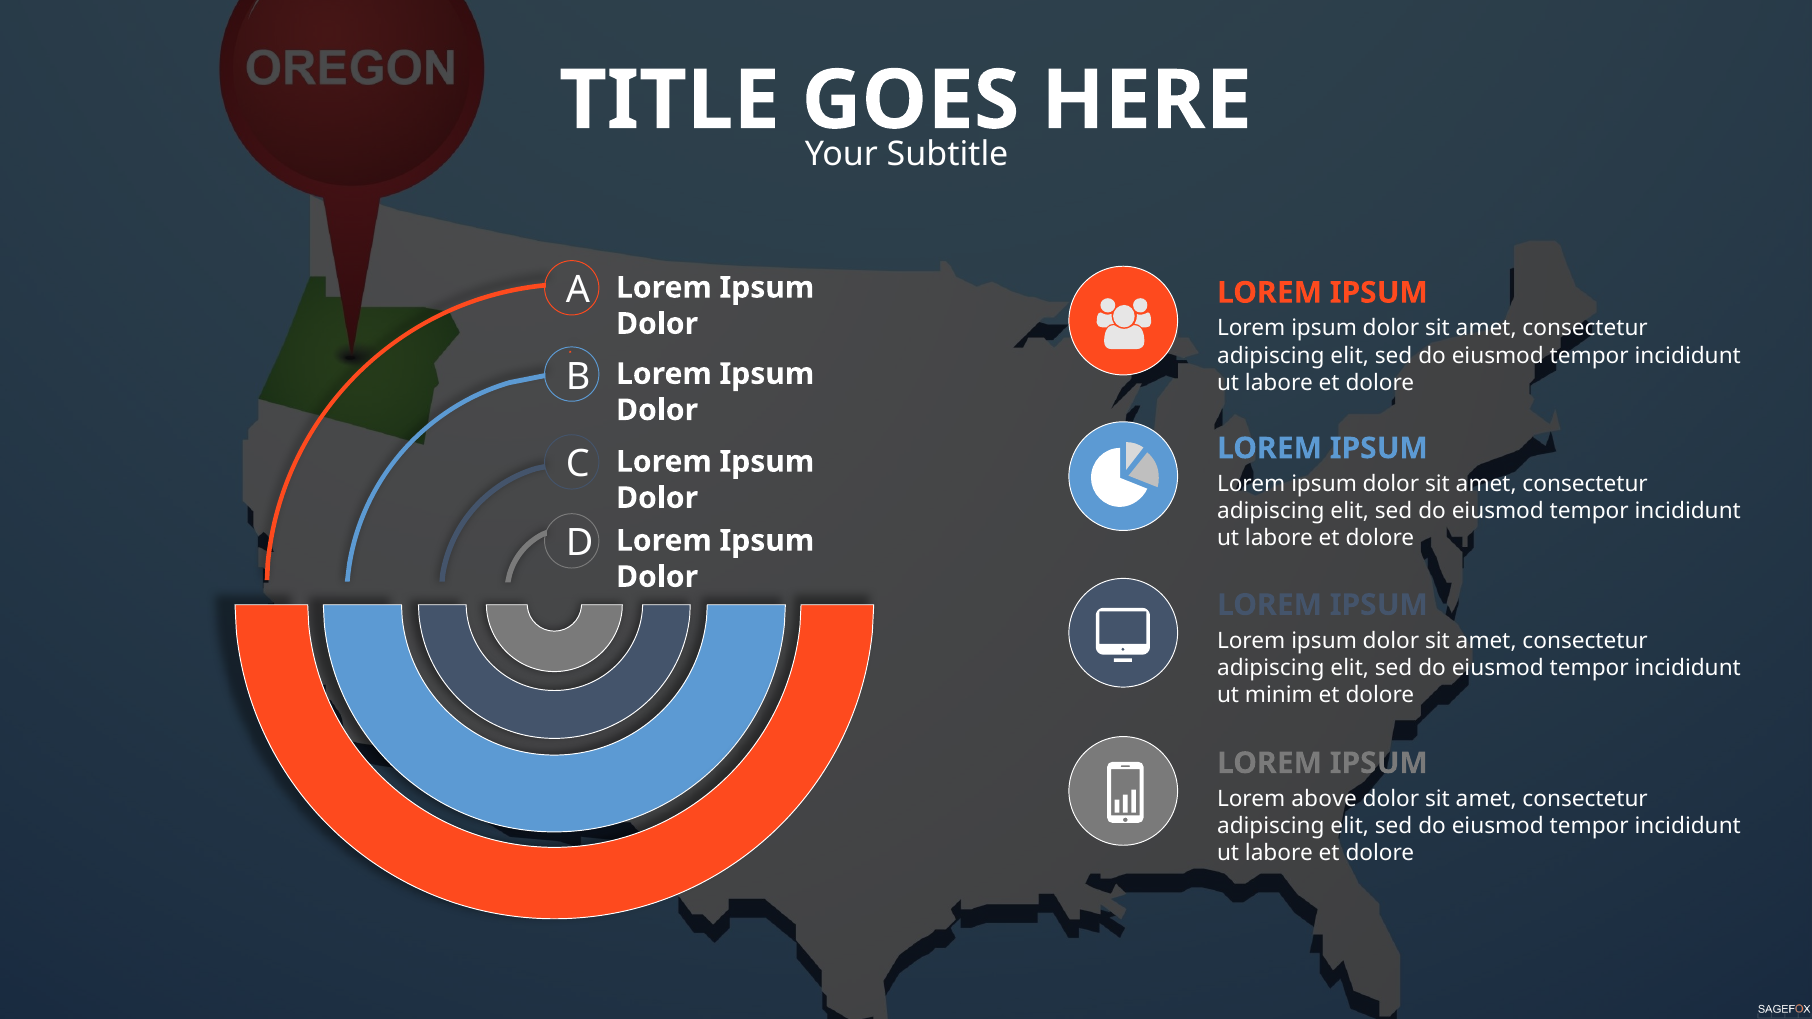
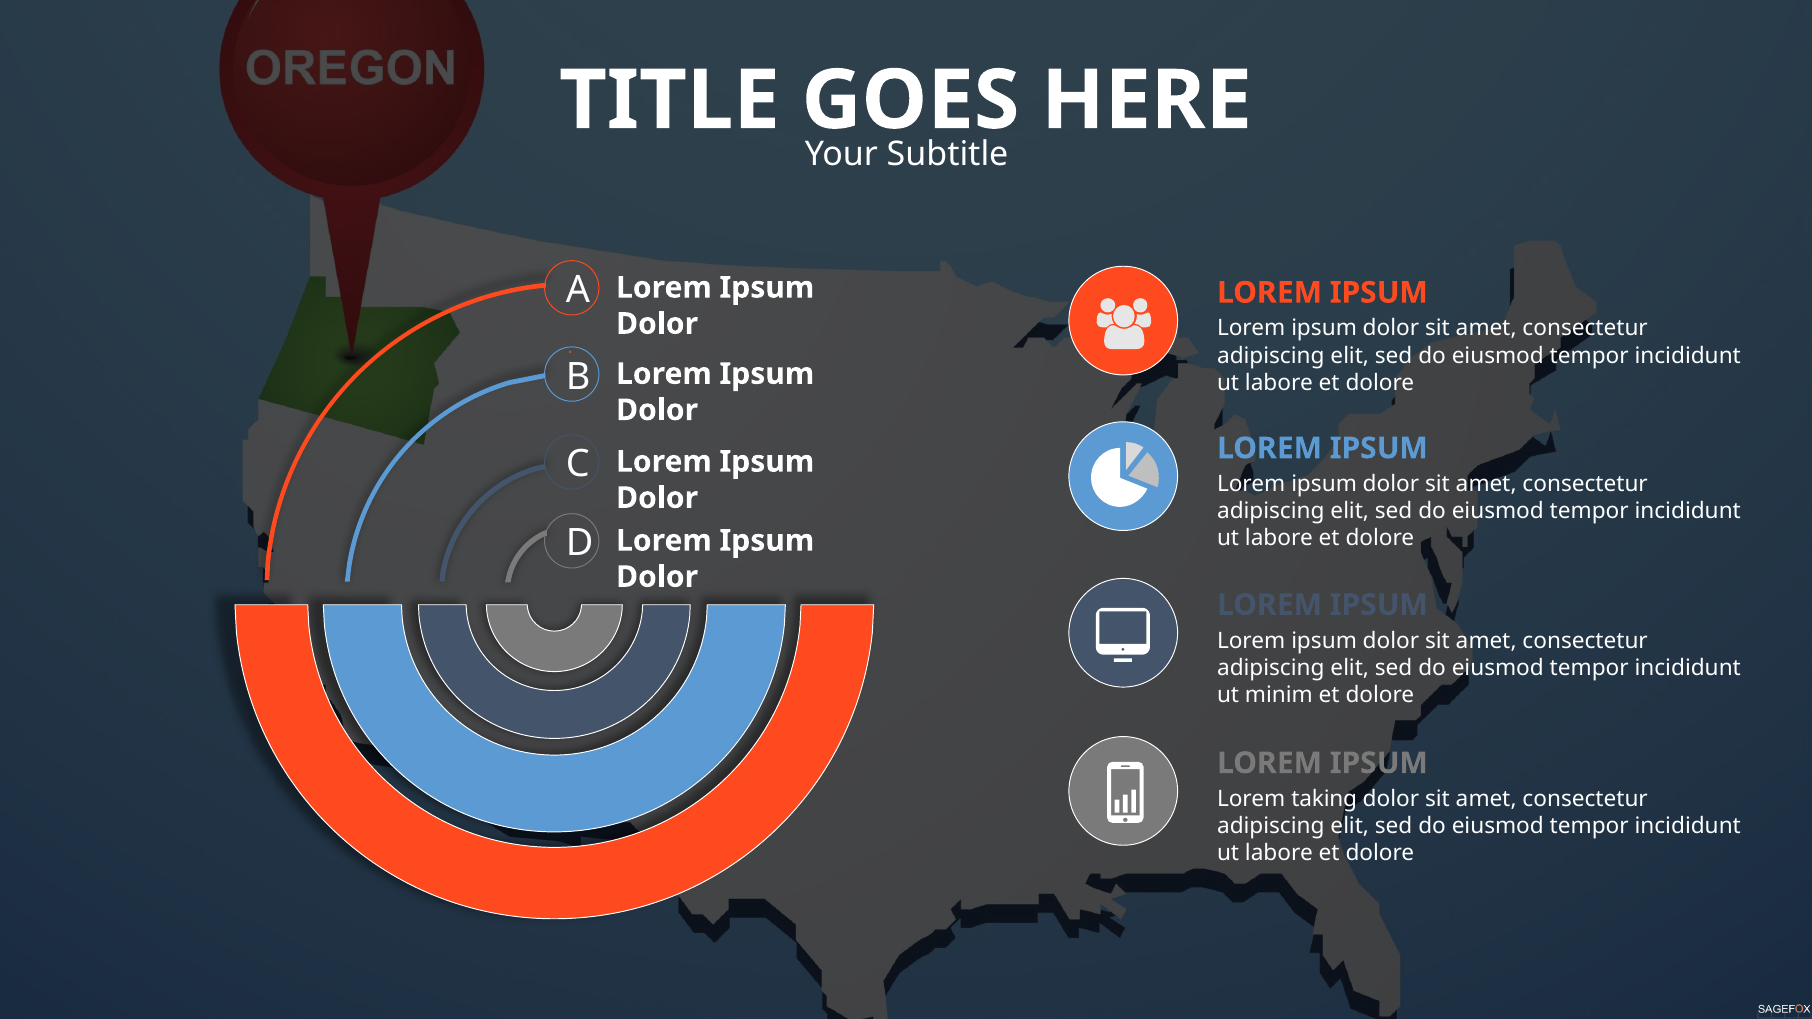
above: above -> taking (1324, 799)
